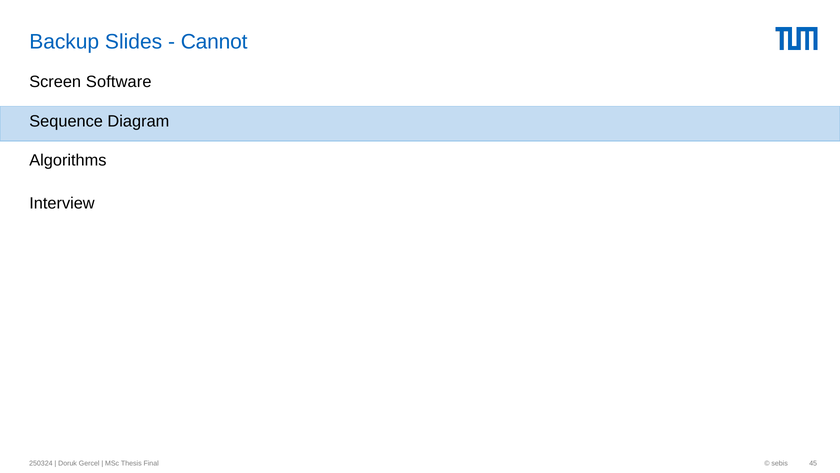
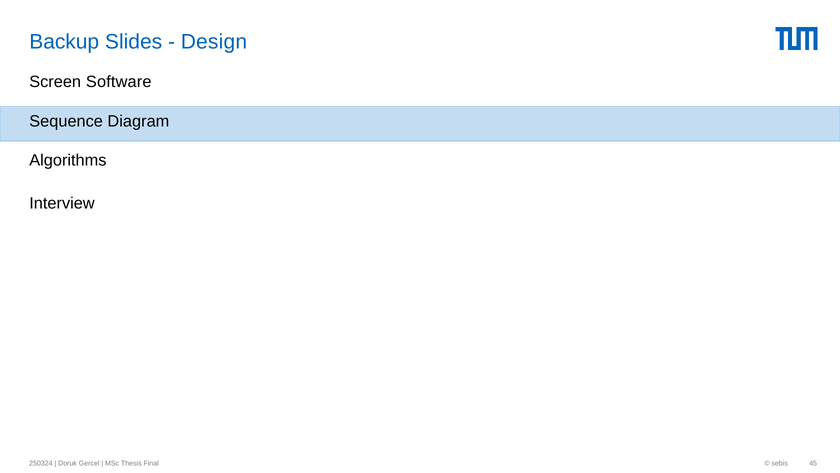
Cannot: Cannot -> Design (214, 42)
